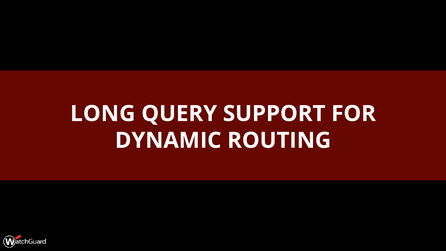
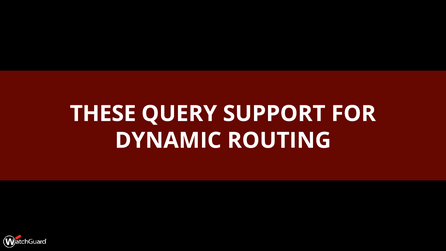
LONG: LONG -> THESE (103, 114)
